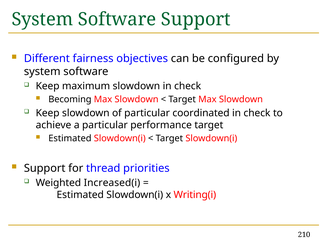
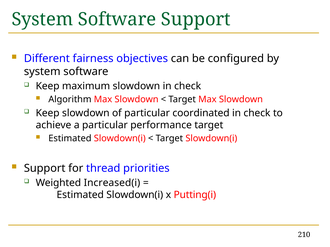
Becoming: Becoming -> Algorithm (70, 100)
Writing(i: Writing(i -> Putting(i (195, 195)
